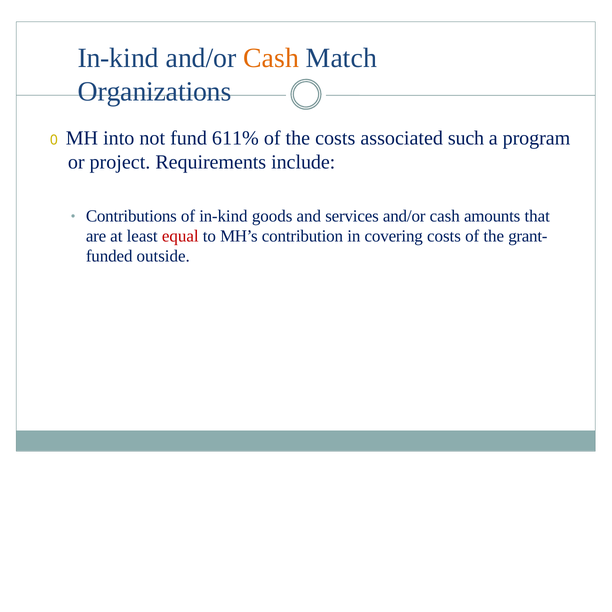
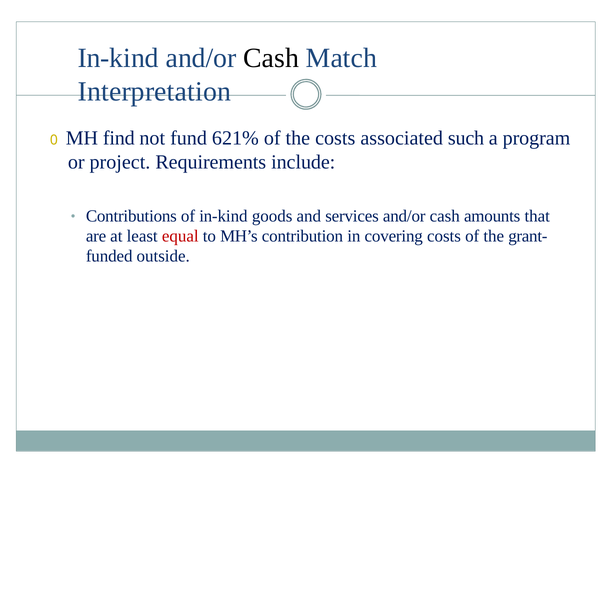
Cash colour: orange -> black (271, 58)
Organizations: Organizations -> Interpretation (154, 91)
into: into -> find (119, 138)
611%: 611% -> 621% (235, 138)
